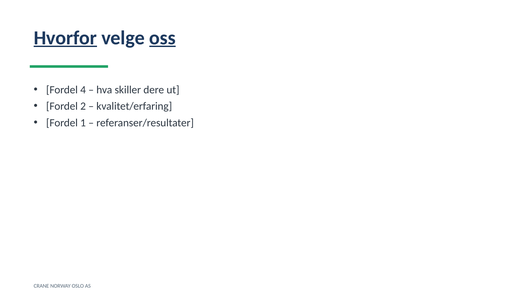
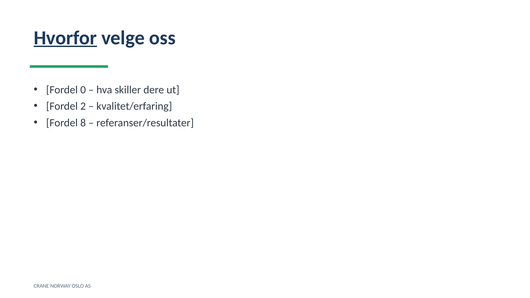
oss underline: present -> none (162, 38)
4: 4 -> 0 (83, 90)
1: 1 -> 8 (83, 123)
